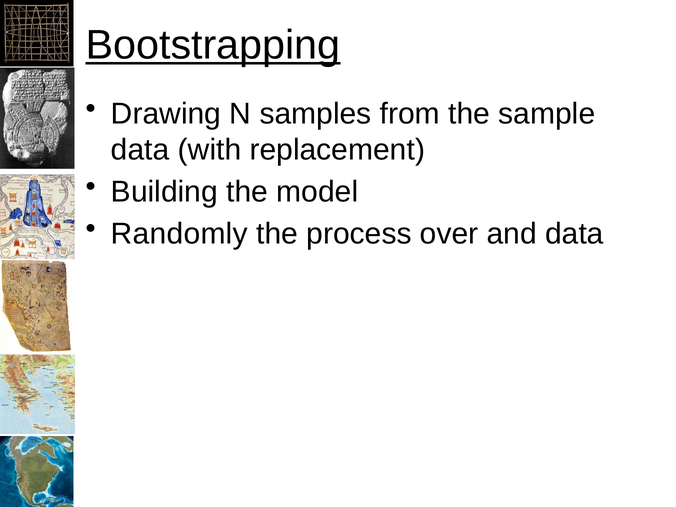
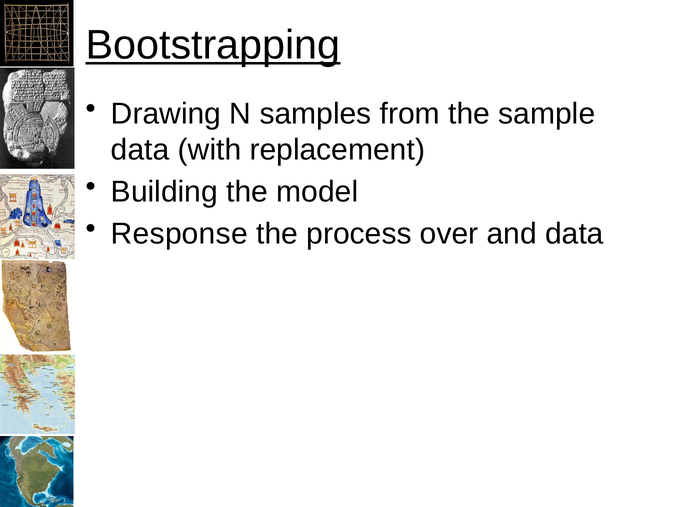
Randomly: Randomly -> Response (179, 234)
